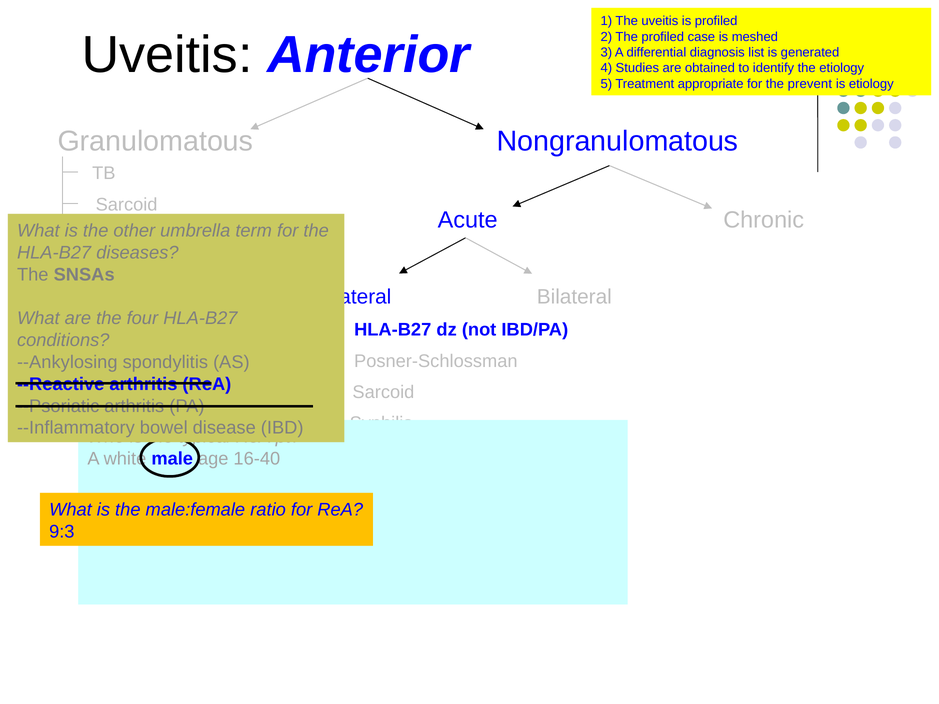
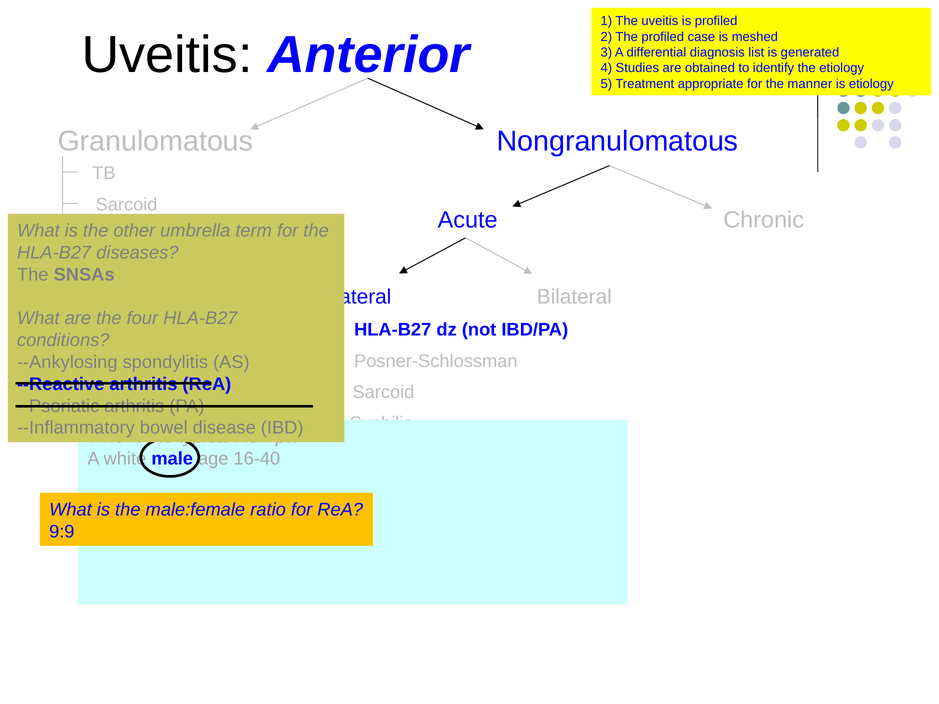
prevent: prevent -> manner (810, 84)
9:3: 9:3 -> 9:9 (62, 532)
